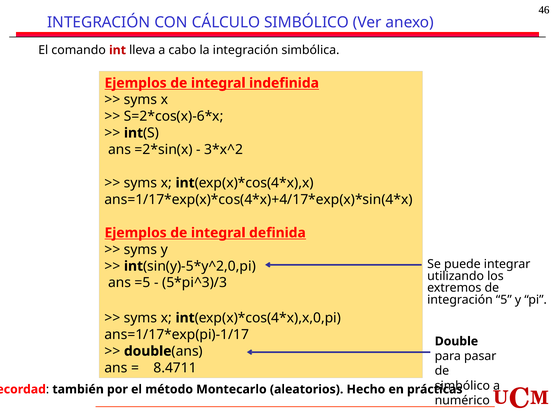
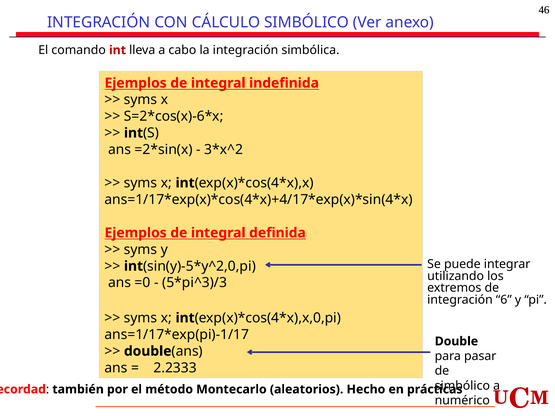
=5: =5 -> =0 (143, 283)
5: 5 -> 6 (504, 300)
8.4711: 8.4711 -> 2.2333 (175, 368)
